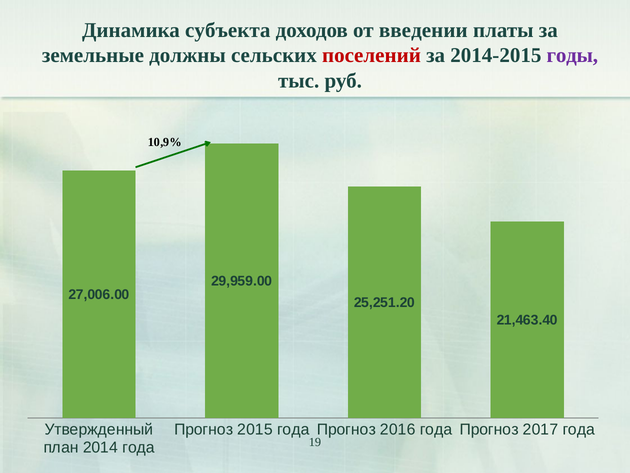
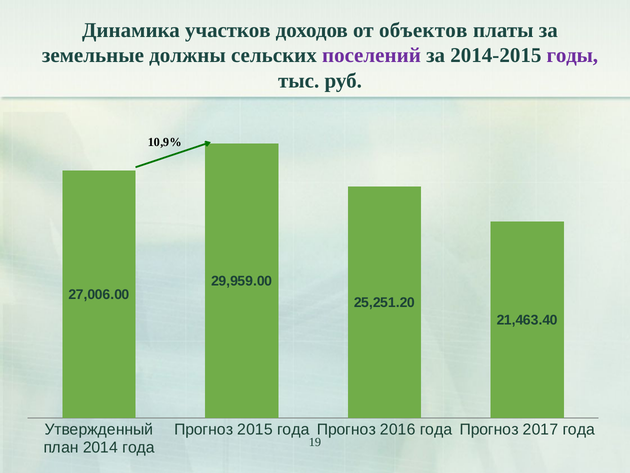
субъекта: субъекта -> участков (228, 30)
введении: введении -> объектов (423, 30)
поселений colour: red -> purple (371, 55)
